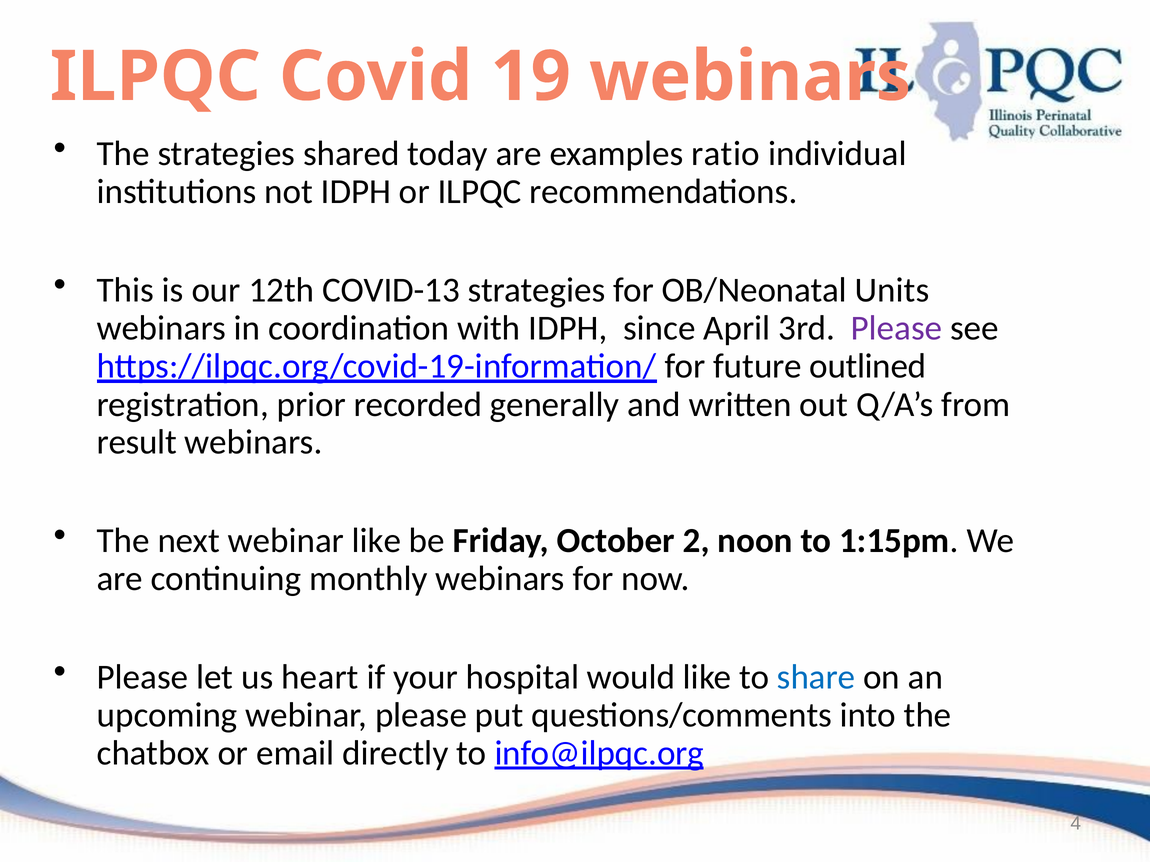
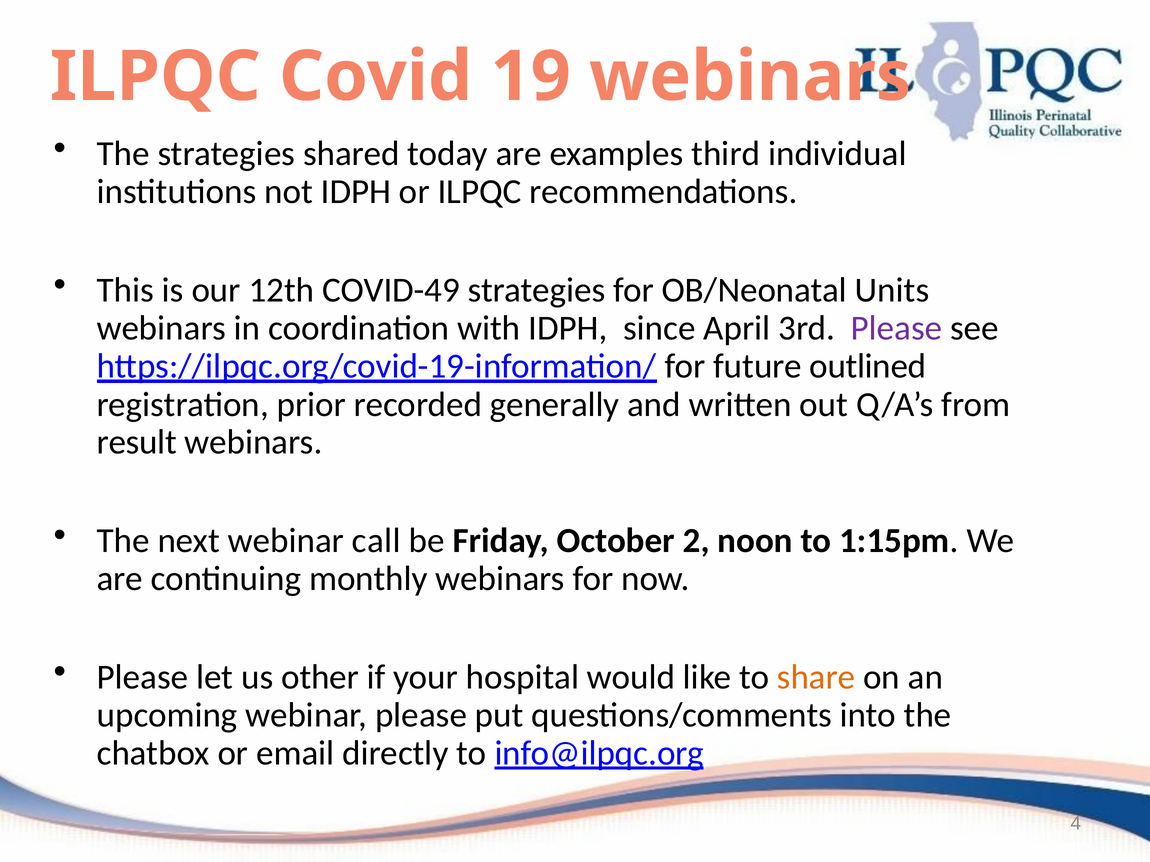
ratio: ratio -> third (726, 154)
COVID-13: COVID-13 -> COVID-49 (391, 290)
webinar like: like -> call (376, 541)
heart: heart -> other (320, 678)
share colour: blue -> orange (816, 678)
